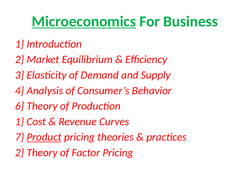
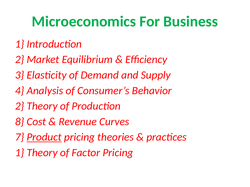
Microeconomics underline: present -> none (84, 21)
6: 6 -> 2 (20, 106)
1: 1 -> 8 (20, 122)
2: 2 -> 1 (20, 153)
